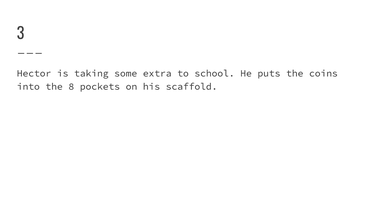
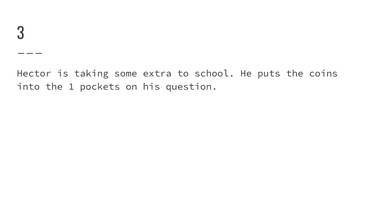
8: 8 -> 1 (71, 86)
scaffold: scaffold -> question (192, 86)
